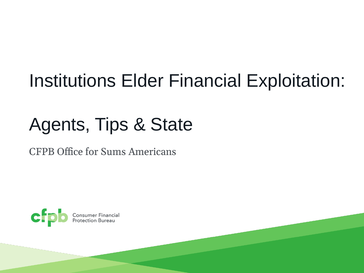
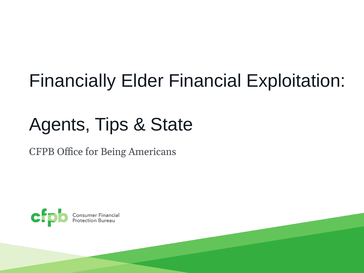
Institutions: Institutions -> Financially (73, 81)
Sums: Sums -> Being (113, 152)
